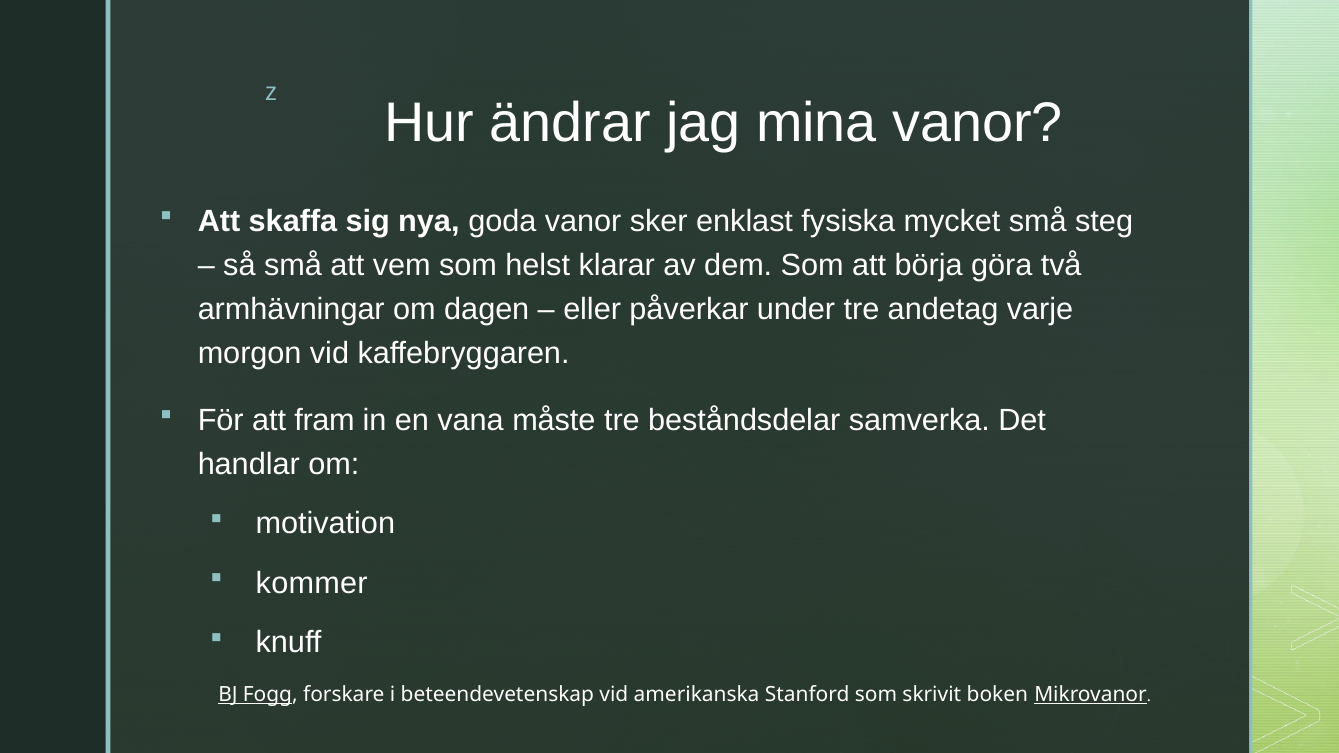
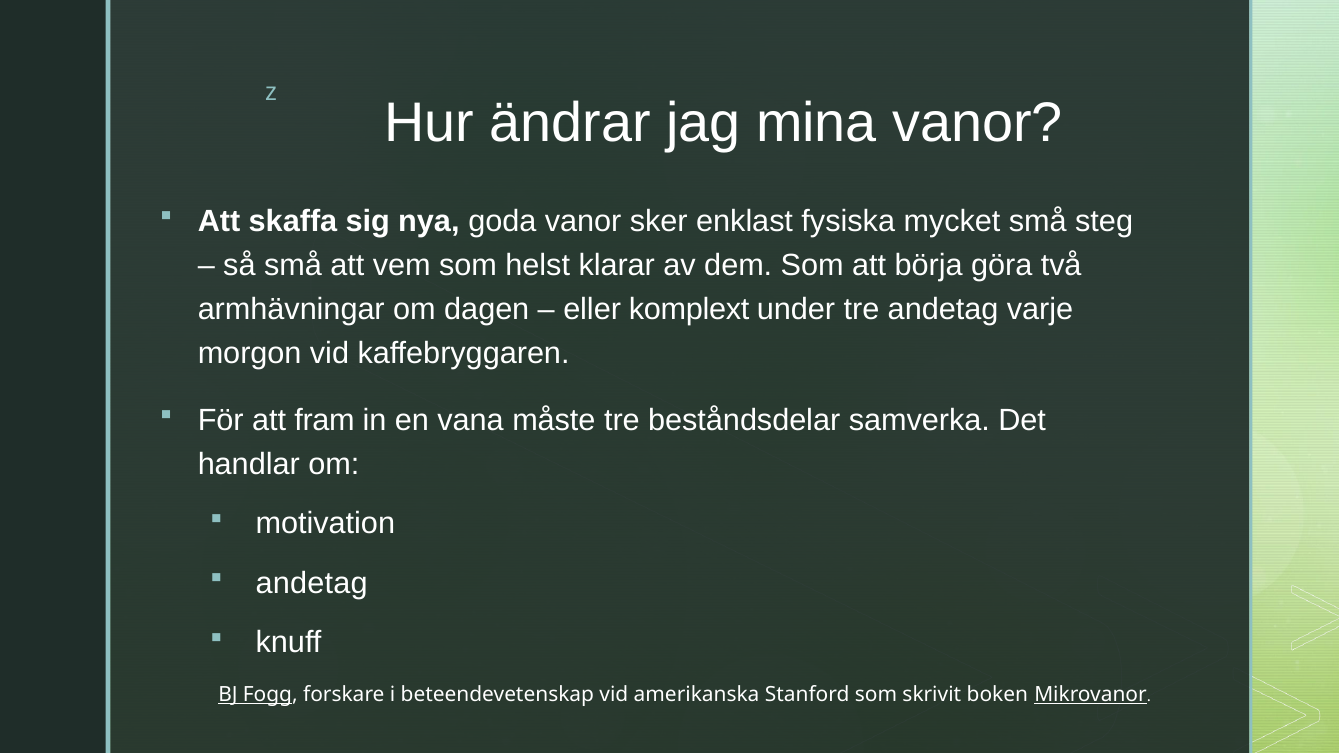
påverkar: påverkar -> komplext (689, 310)
kommer: kommer -> andetag (312, 583)
